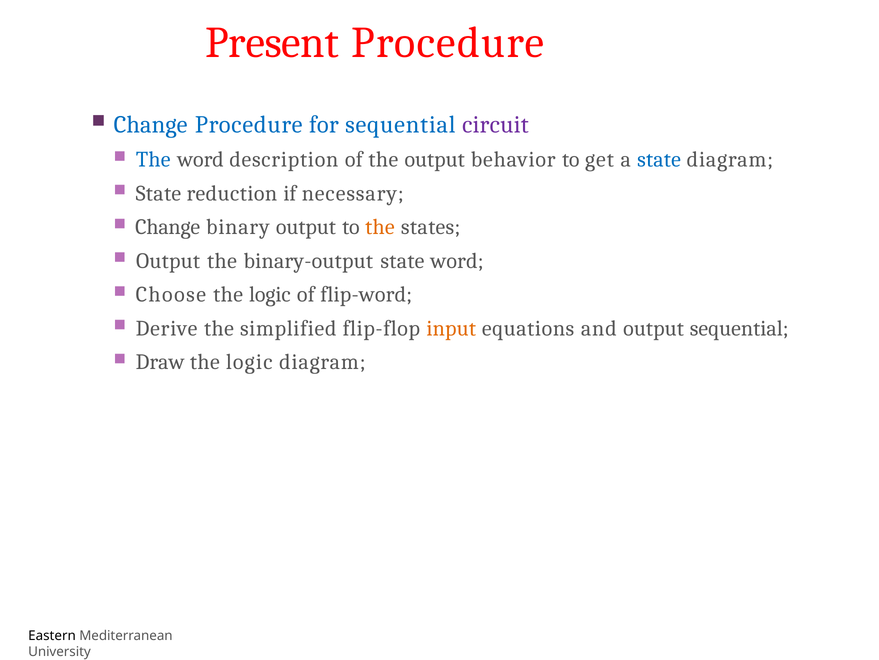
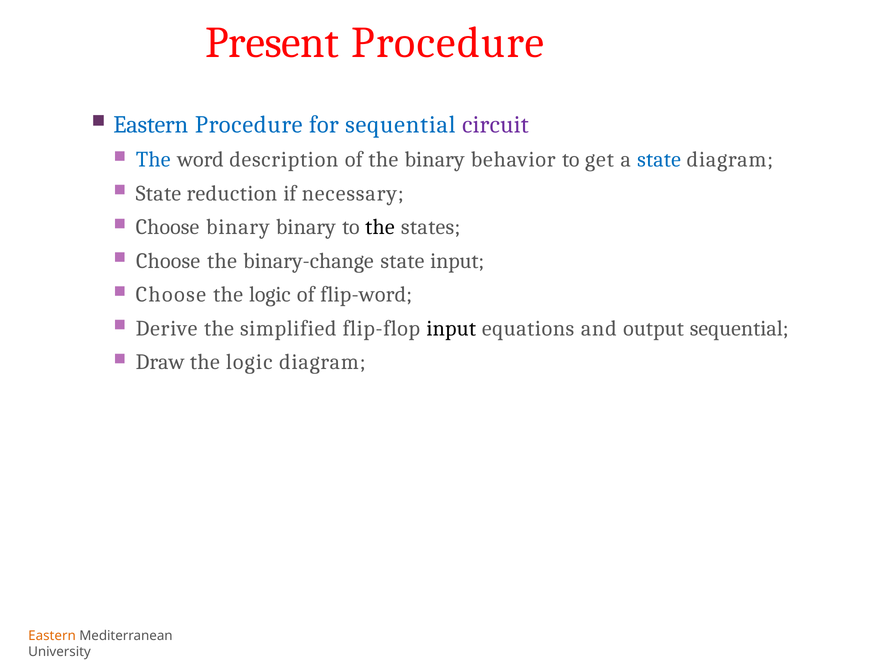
Change: Change -> Eastern (151, 124)
the output: output -> binary (435, 160)
Change: Change -> Choose (167, 227)
binary output: output -> binary (306, 227)
the colour: orange -> black (380, 227)
Output: Output -> Choose (168, 261)
binary-output: binary-output -> binary-change (308, 261)
state word: word -> input (457, 261)
input colour: orange -> black (451, 328)
Eastern colour: black -> orange (52, 635)
